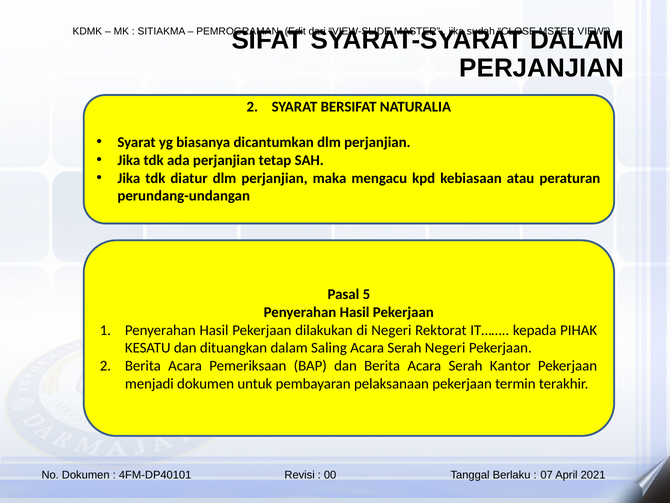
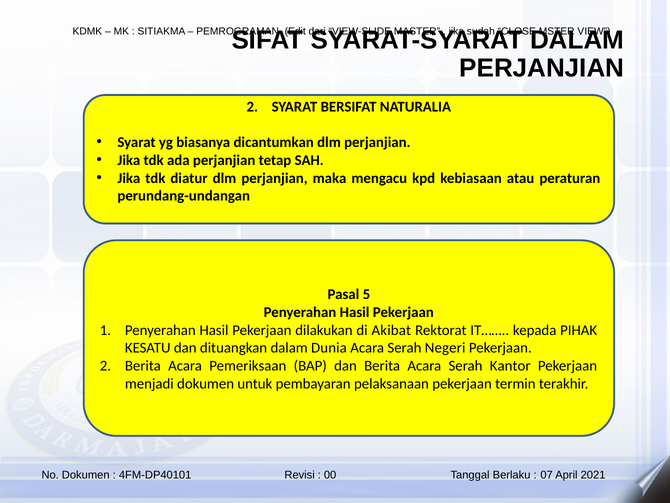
di Negeri: Negeri -> Akibat (391, 330)
Saling: Saling -> Dunia (329, 348)
